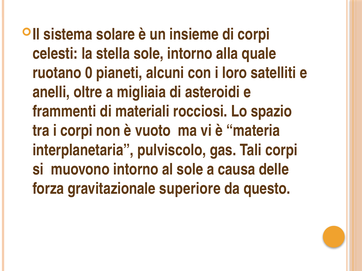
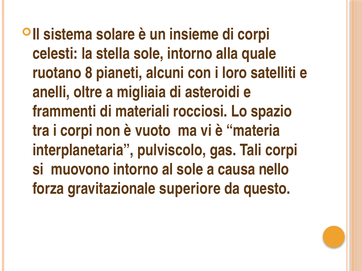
0: 0 -> 8 (89, 73)
delle: delle -> nello (274, 170)
